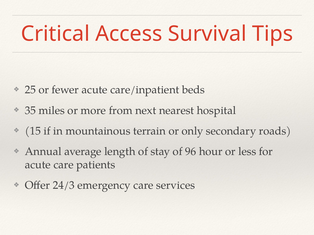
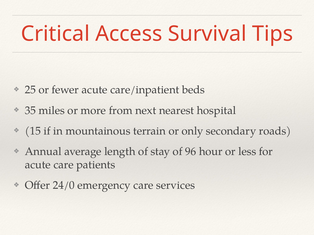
24/3: 24/3 -> 24/0 (64, 186)
